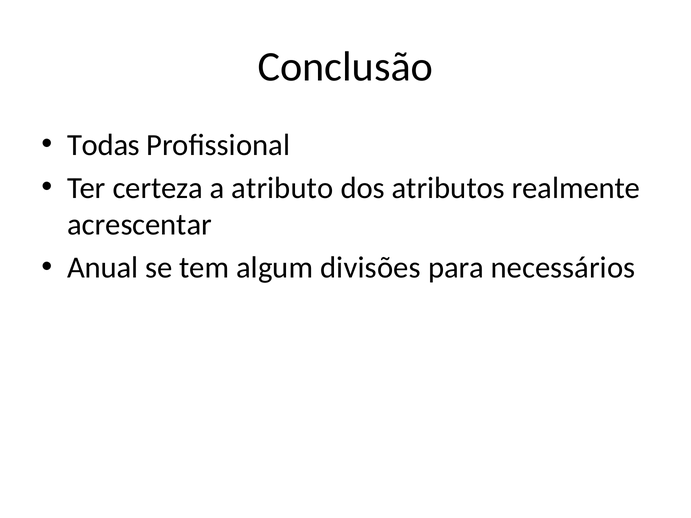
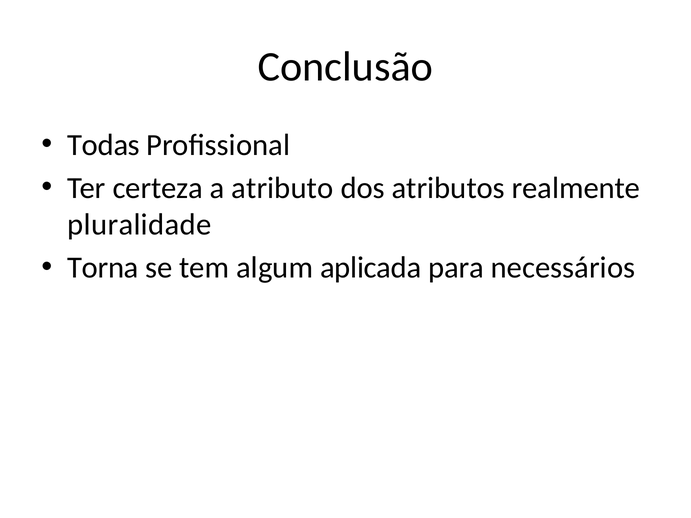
acrescentar: acrescentar -> pluralidade (139, 225)
Anual: Anual -> Torna (103, 268)
divisões: divisões -> aplicada (371, 268)
